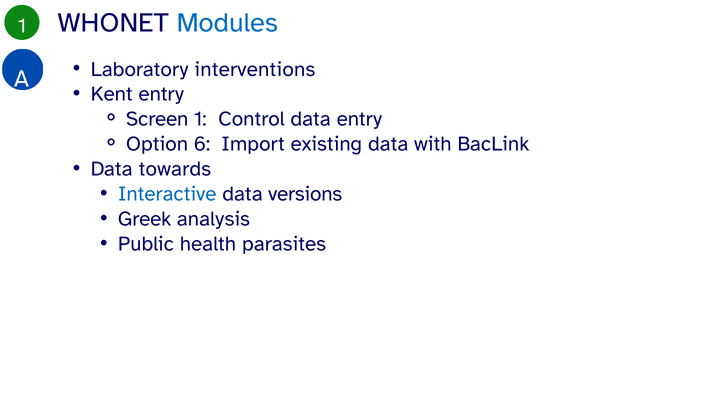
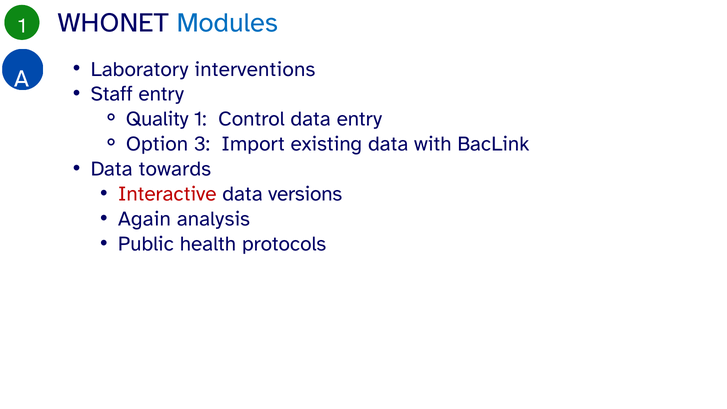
Kent: Kent -> Staff (112, 94)
Screen: Screen -> Quality (157, 119)
6: 6 -> 3 (202, 144)
Interactive colour: blue -> red (167, 194)
Greek: Greek -> Again (144, 219)
parasites: parasites -> protocols (284, 244)
